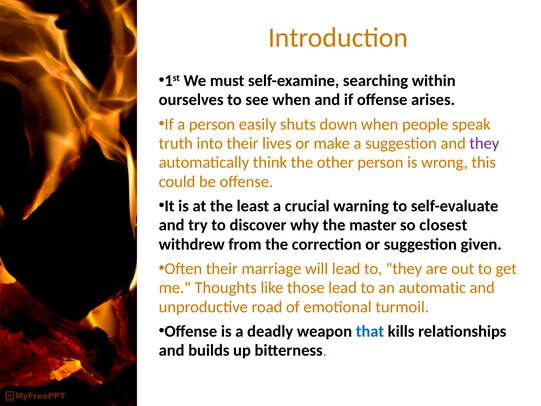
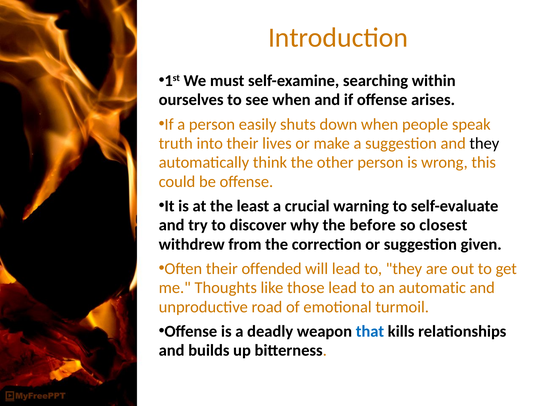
they colour: purple -> black (484, 143)
master: master -> before (373, 225)
marriage: marriage -> offended (272, 269)
